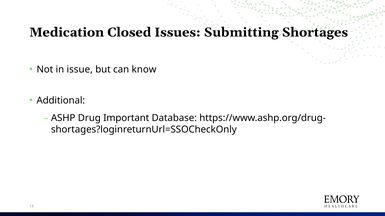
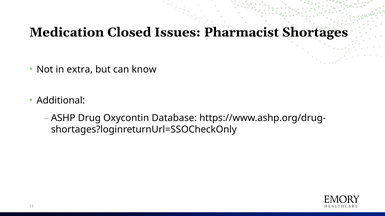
Submitting: Submitting -> Pharmacist (241, 32)
issue: issue -> extra (80, 70)
Important: Important -> Oxycontin (126, 118)
